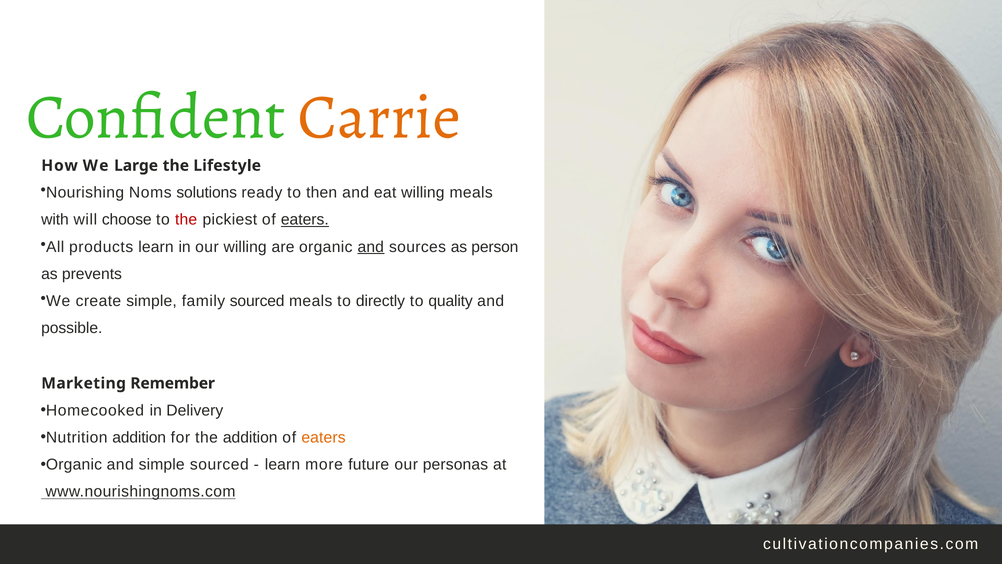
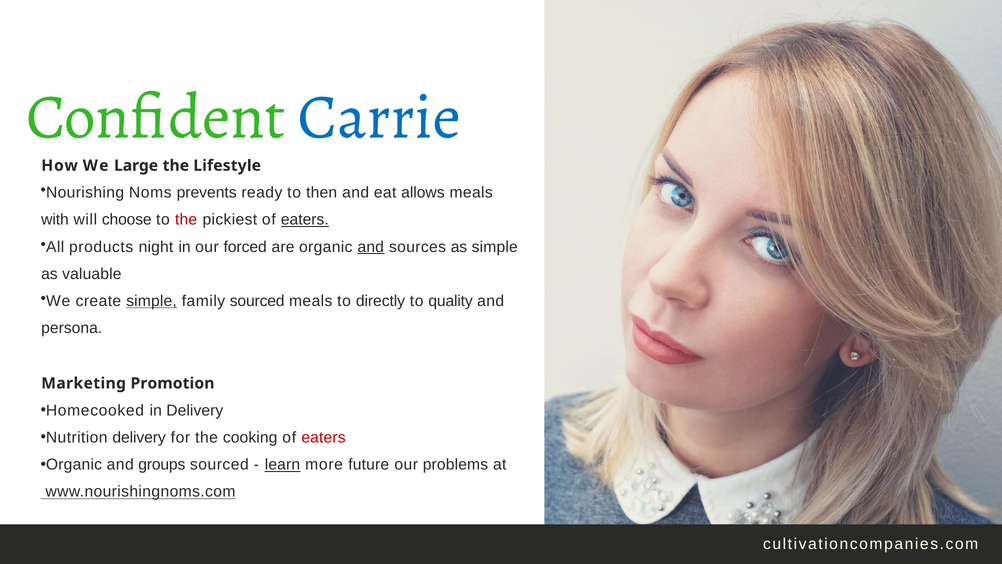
Carrie colour: orange -> blue (379, 117)
solutions: solutions -> prevents (207, 193)
eat willing: willing -> allows (423, 193)
products learn: learn -> night (156, 247)
our willing: willing -> forced (245, 247)
as person: person -> simple (495, 247)
prevents: prevents -> valuable (92, 274)
simple underline: none -> present (152, 301)
possible: possible -> persona (72, 328)
Remember: Remember -> Promotion (172, 383)
Nutrition addition: addition -> delivery (139, 437)
the addition: addition -> cooking (250, 437)
eaters colour: orange -> red (324, 437)
and simple: simple -> groups (162, 464)
learn underline: none -> present (282, 464)
personas: personas -> problems (455, 464)
